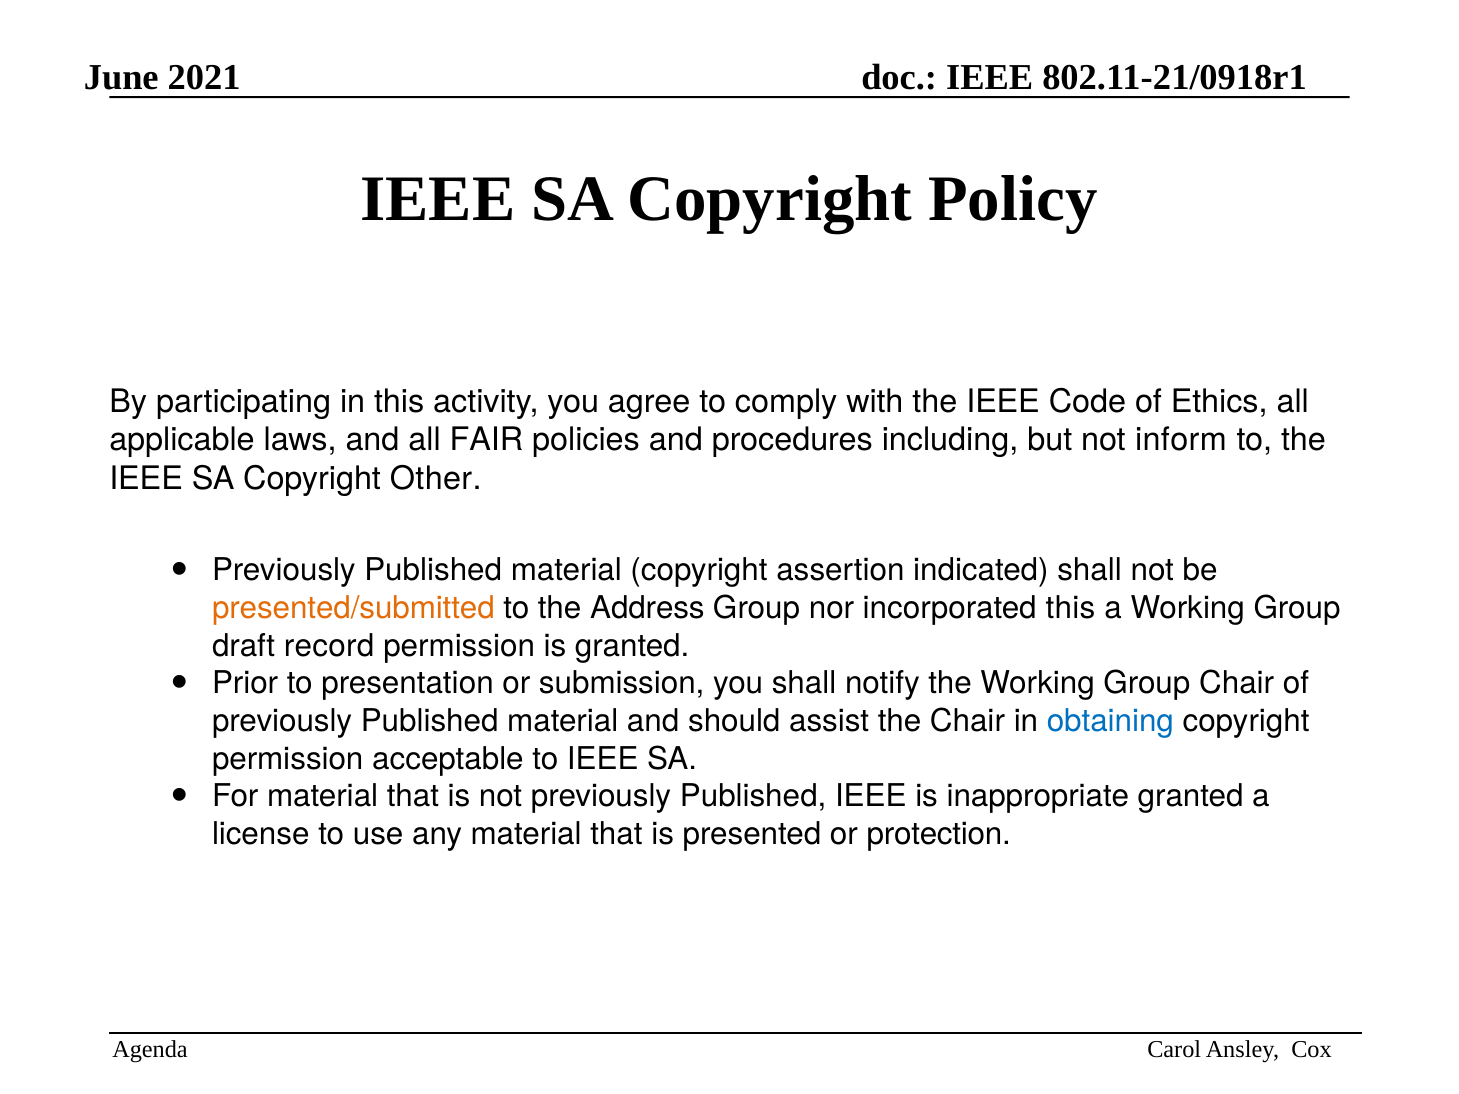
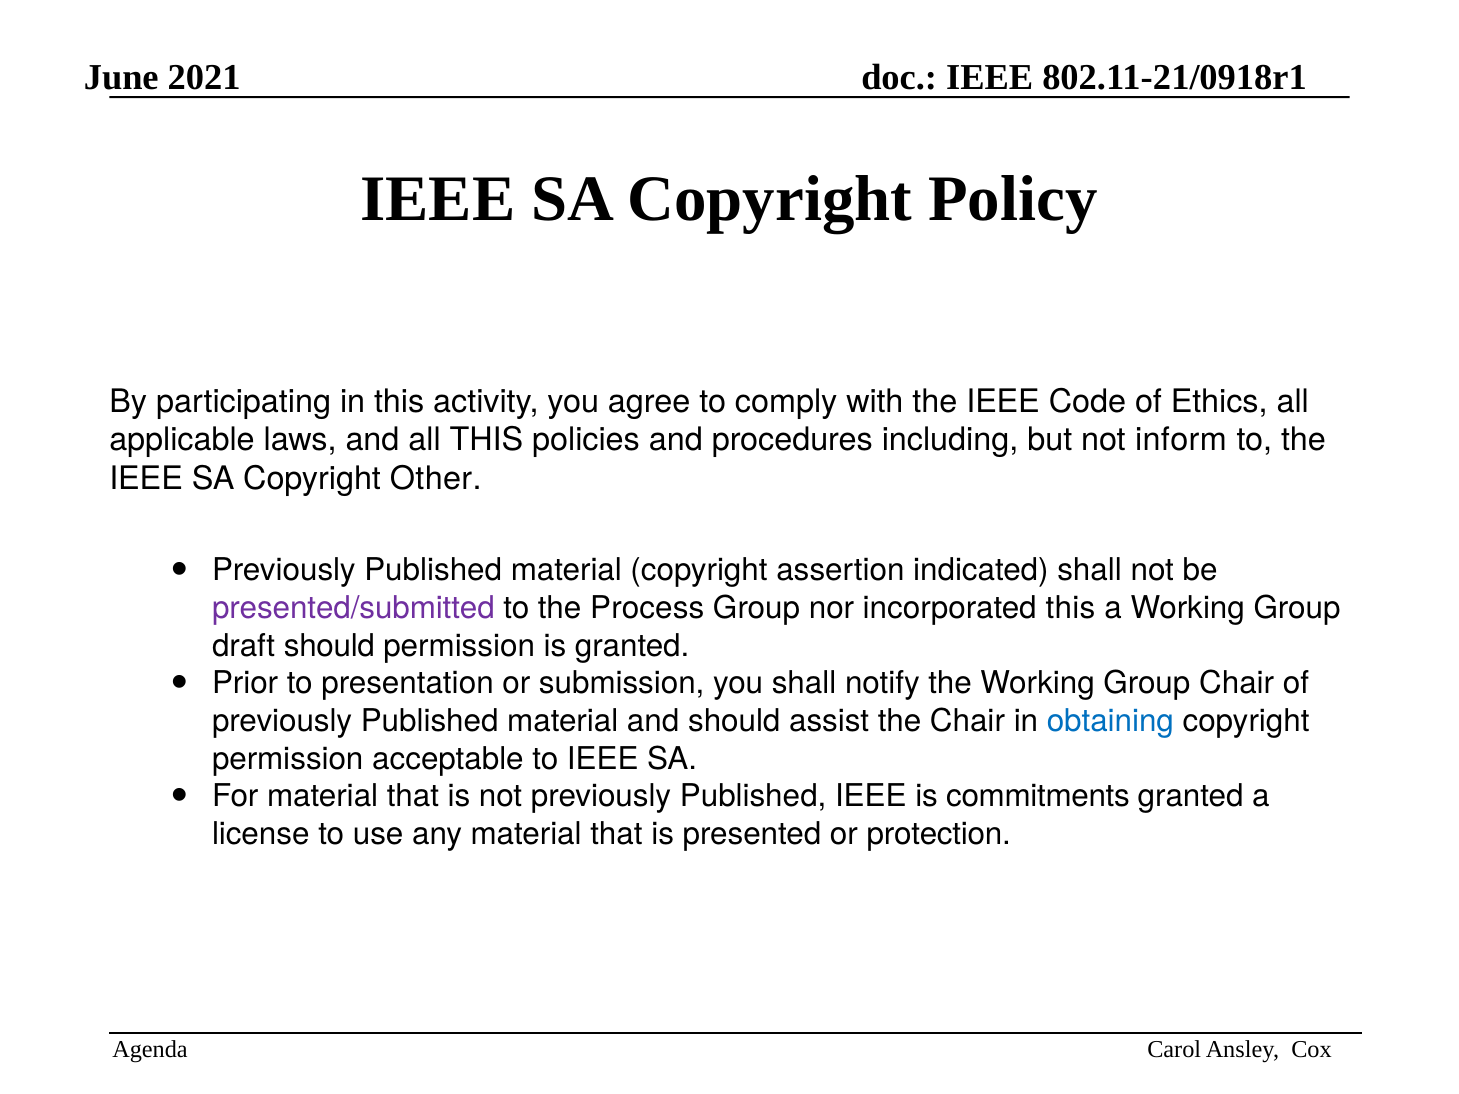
all FAIR: FAIR -> THIS (486, 440)
presented/submitted colour: orange -> purple (353, 608)
Address: Address -> Process (647, 608)
draft record: record -> should (329, 646)
inappropriate: inappropriate -> commitments (1038, 796)
